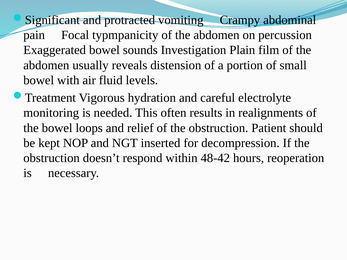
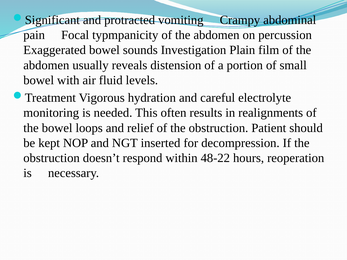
48-42: 48-42 -> 48-22 (215, 158)
